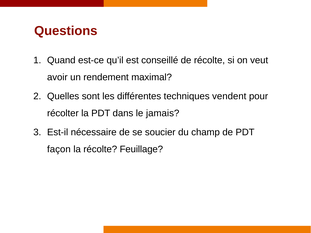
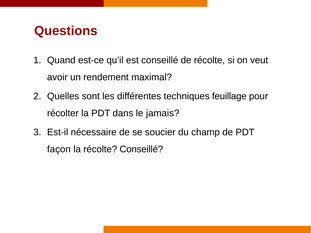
vendent: vendent -> feuillage (229, 96)
récolte Feuillage: Feuillage -> Conseillé (141, 149)
